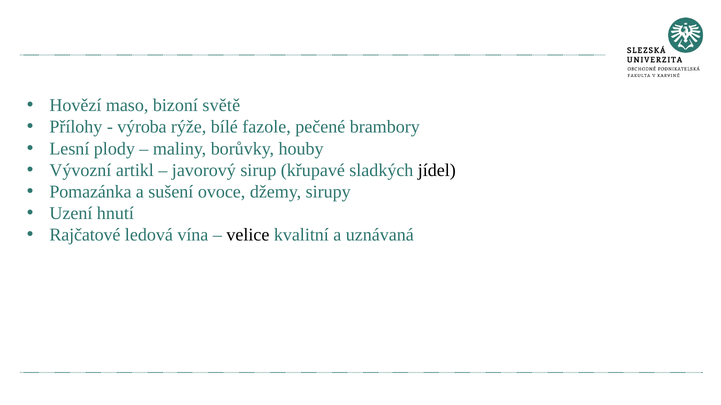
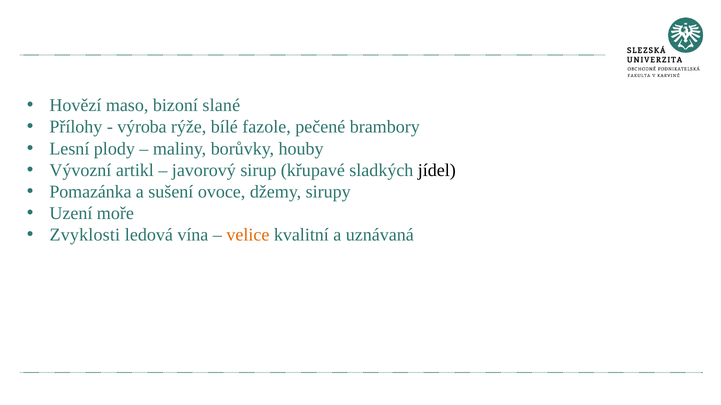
světě: světě -> slané (221, 106)
hnutí: hnutí -> moře (115, 214)
Rajčatové: Rajčatové -> Zvyklosti (85, 235)
velice colour: black -> orange (248, 235)
